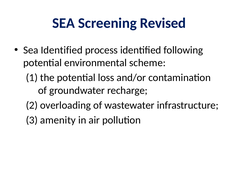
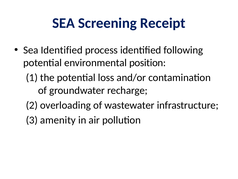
Revised: Revised -> Receipt (163, 23)
scheme: scheme -> position (148, 63)
